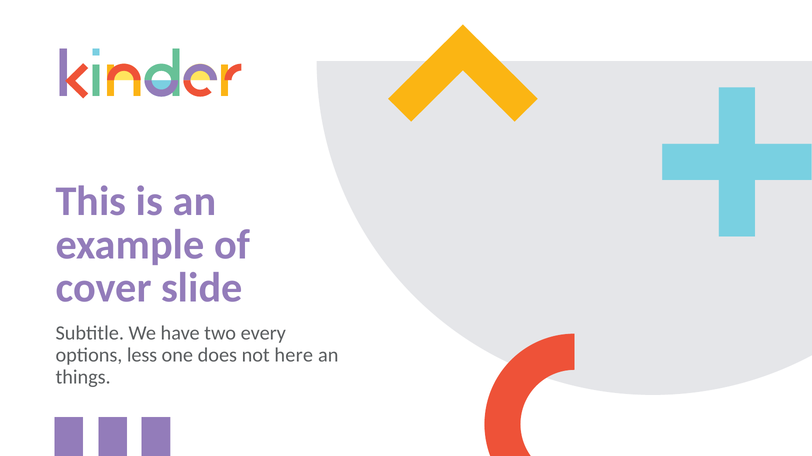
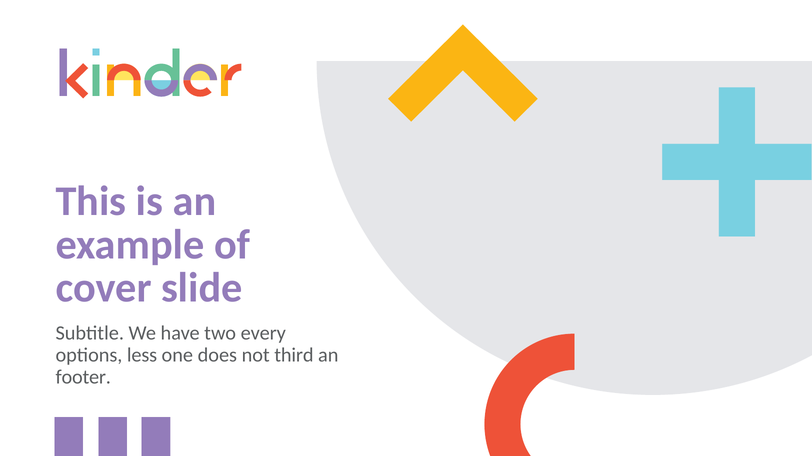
here: here -> third (294, 356)
things: things -> footer (83, 378)
